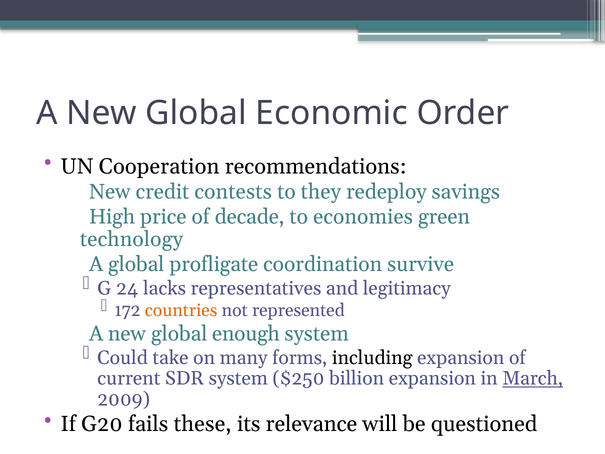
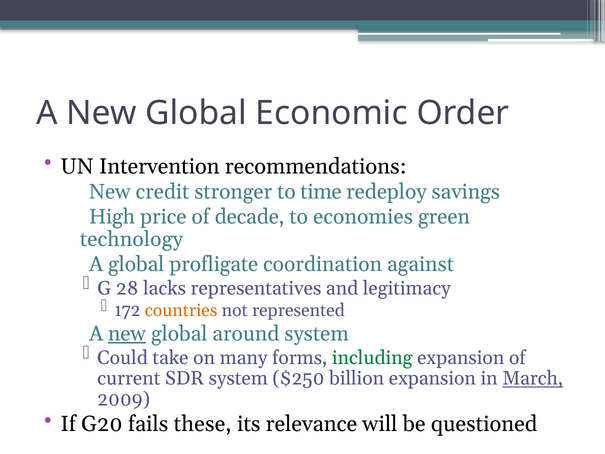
Cooperation: Cooperation -> Intervention (159, 166)
contests: contests -> stronger (233, 192)
they: they -> time (321, 192)
survive: survive -> against (421, 264)
24: 24 -> 28 (127, 288)
new underline: none -> present (127, 334)
enough: enough -> around (246, 334)
including colour: black -> green (372, 357)
